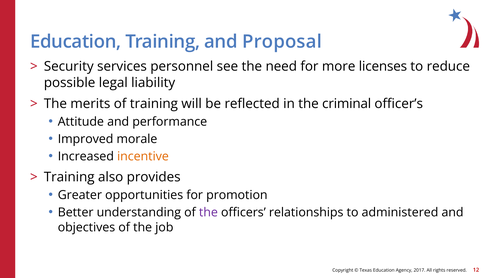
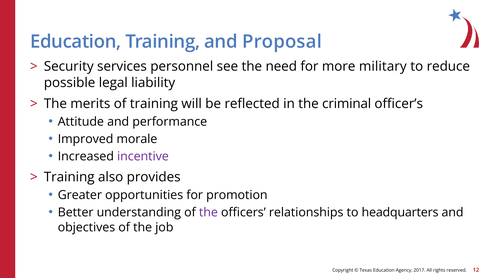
licenses: licenses -> military (383, 67)
incentive colour: orange -> purple (143, 156)
administered: administered -> headquarters (400, 212)
